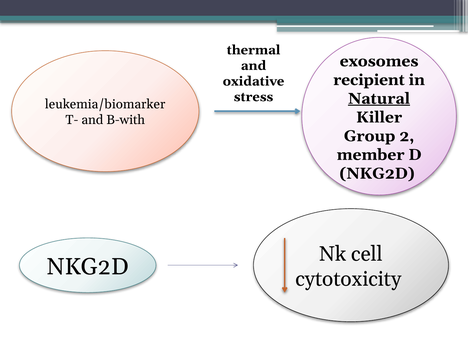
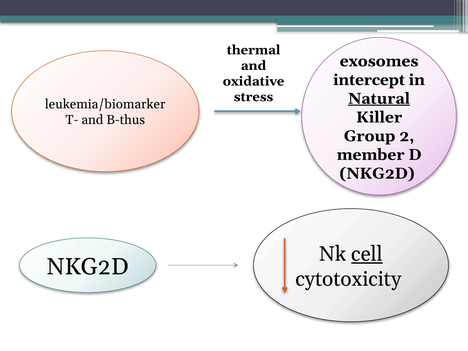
recipient: recipient -> intercept (369, 80)
B-with: B-with -> B-thus (126, 120)
cell underline: none -> present (367, 254)
